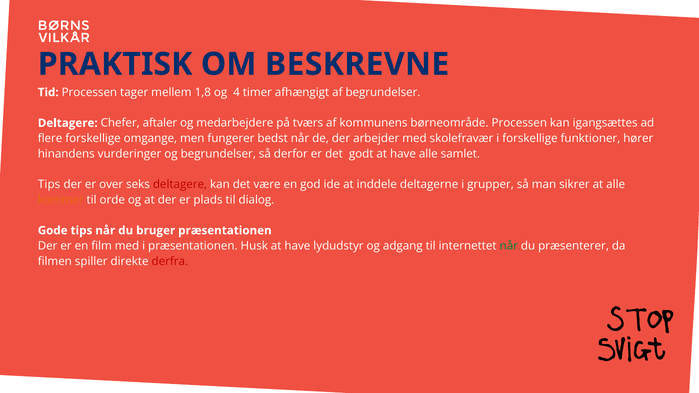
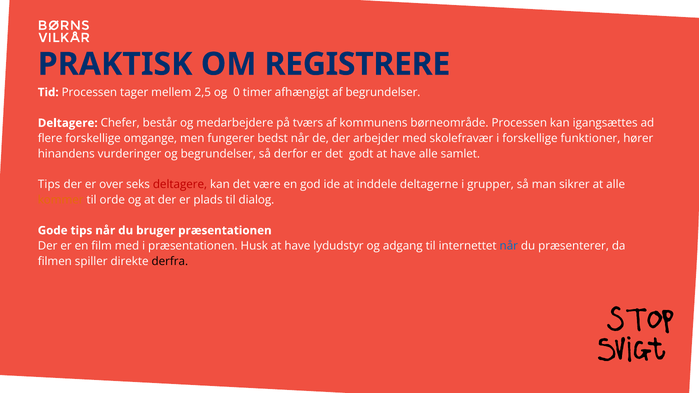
BESKREVNE: BESKREVNE -> REGISTRERE (357, 64)
1,8: 1,8 -> 2,5 (203, 92)
4: 4 -> 0 (237, 92)
aftaler: aftaler -> består (160, 123)
når colour: green -> blue (509, 246)
derfra colour: red -> black (170, 261)
